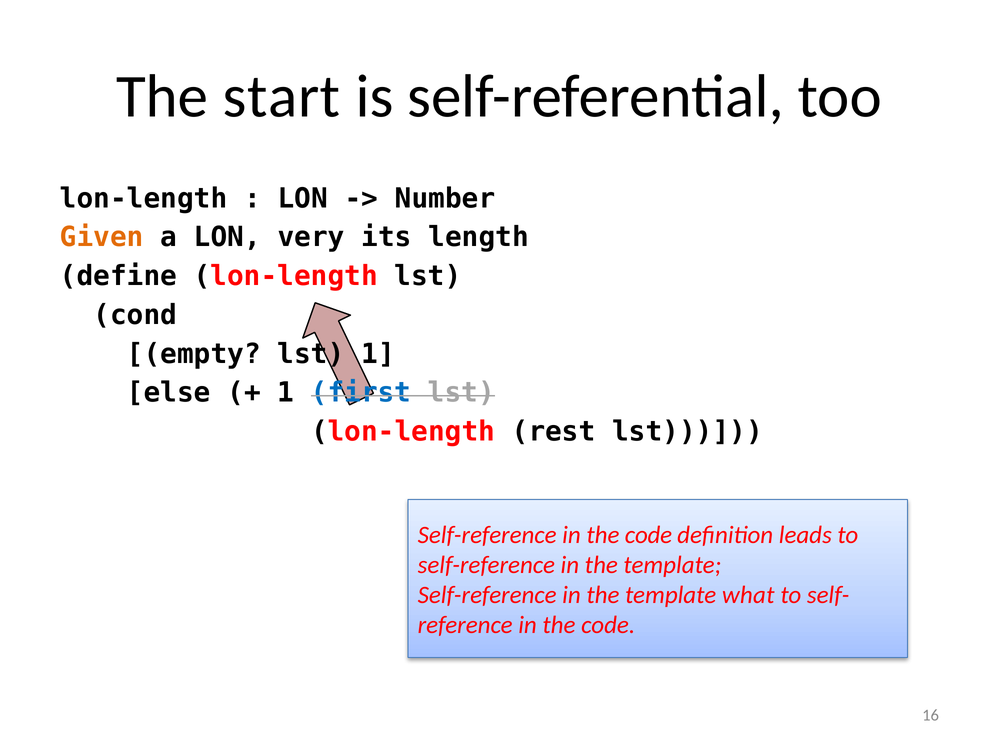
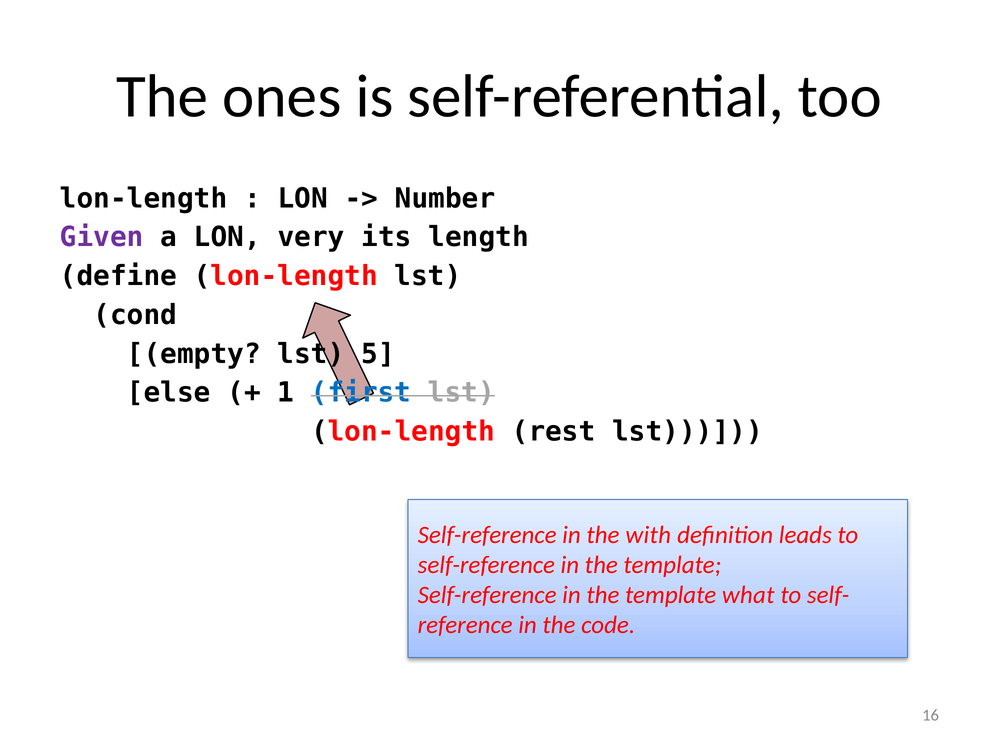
start: start -> ones (282, 97)
Given colour: orange -> purple (102, 237)
lst 1: 1 -> 5 (378, 354)
Self-reference in the code: code -> with (648, 535)
